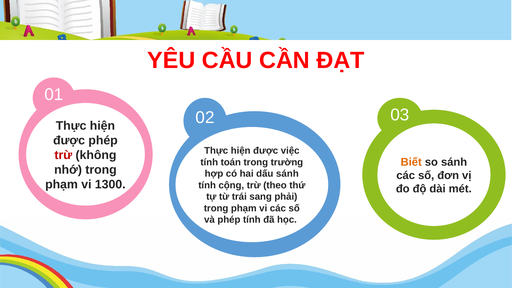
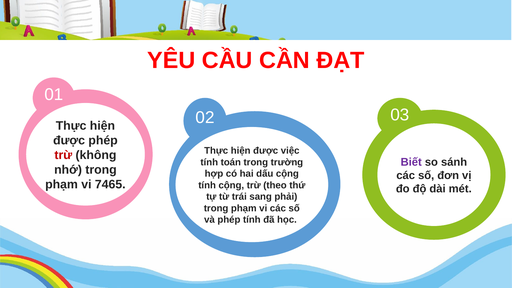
Biết colour: orange -> purple (411, 162)
dấu sánh: sánh -> cộng (287, 174)
1300: 1300 -> 7465 (110, 185)
